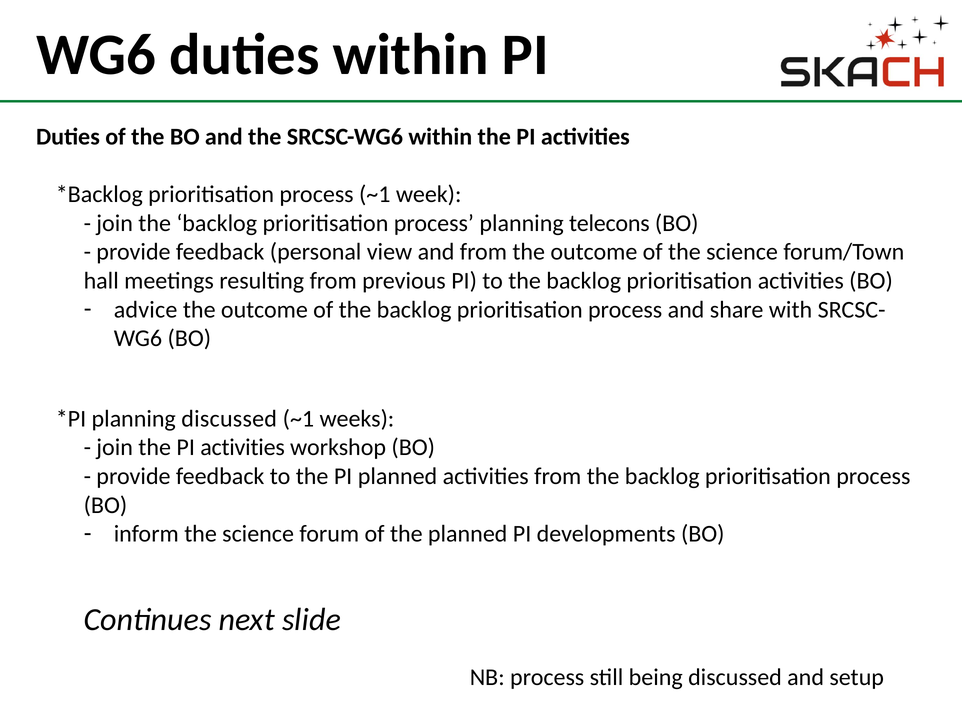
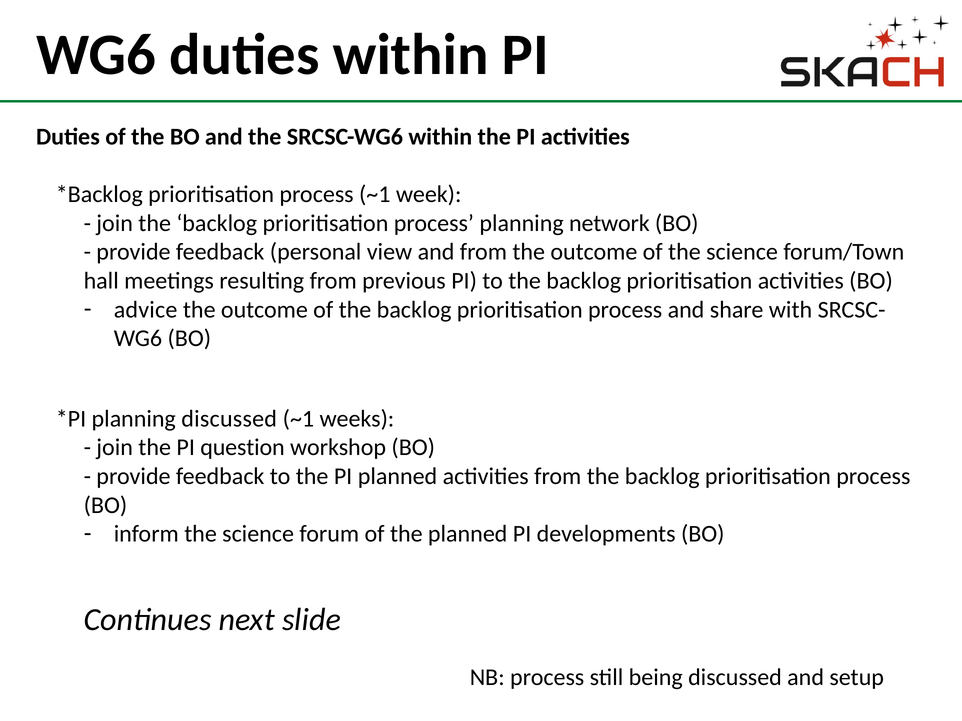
telecons: telecons -> network (609, 223)
join the PI activities: activities -> question (242, 448)
